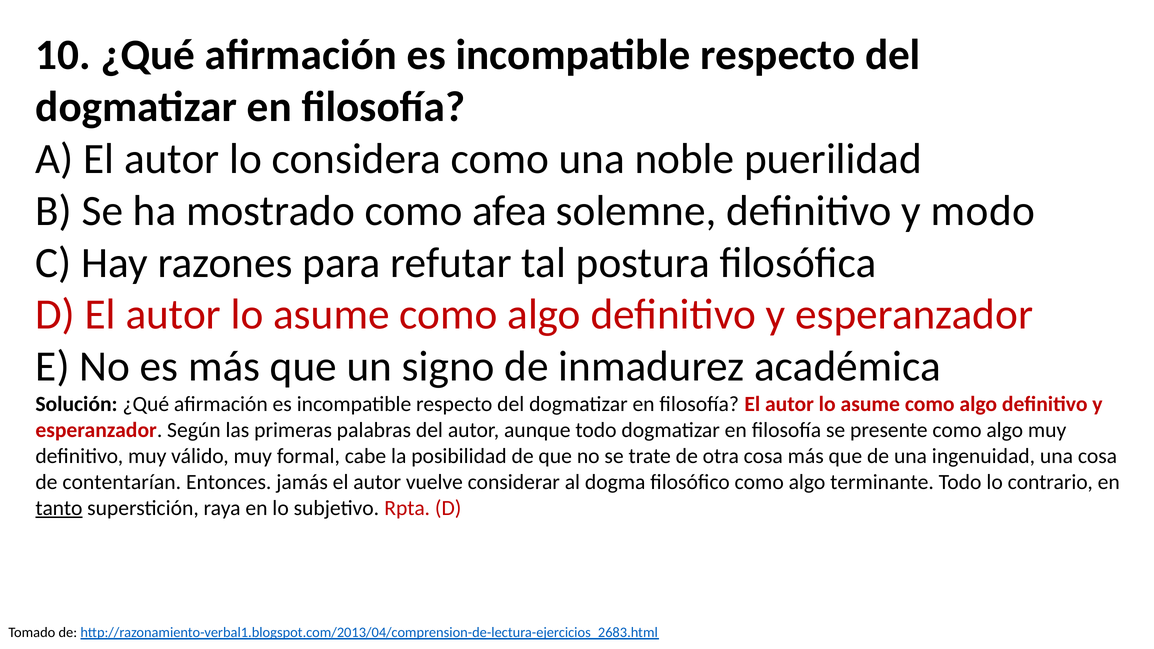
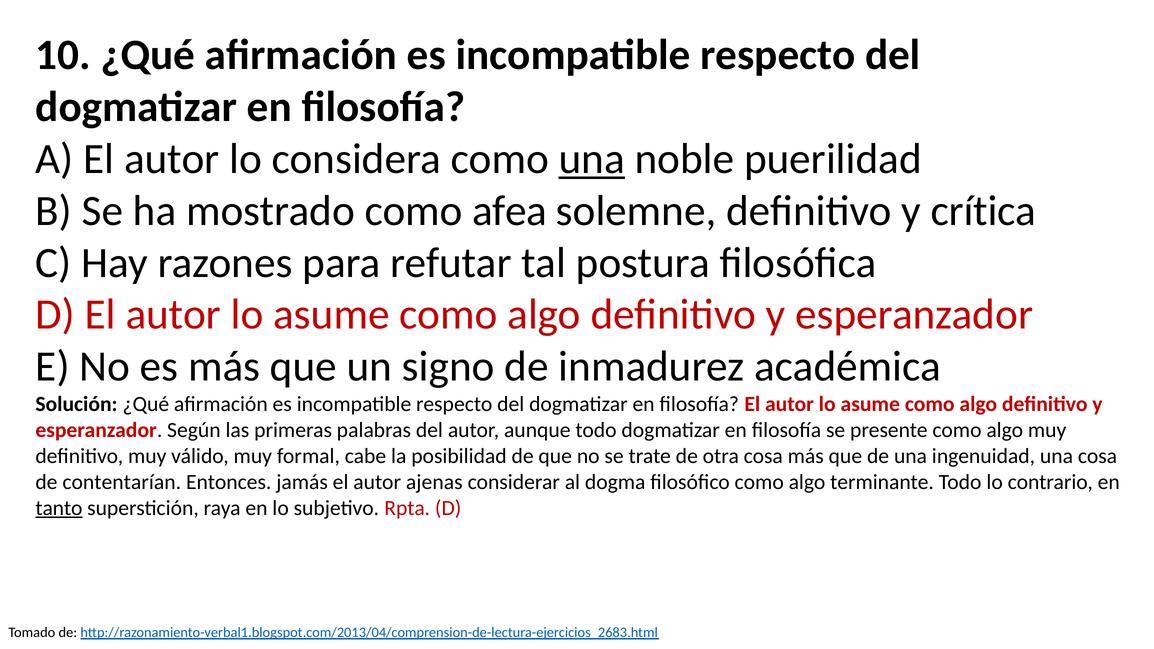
una underline: none -> present (592, 159)
modo: modo -> crítica (983, 211)
vuelve: vuelve -> ajenas (434, 482)
